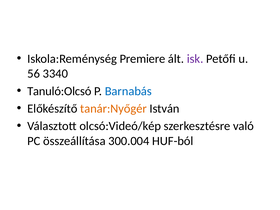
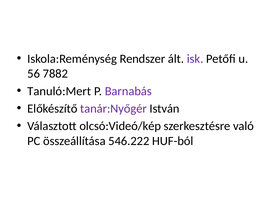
Premiere: Premiere -> Rendszer (142, 59)
3340: 3340 -> 7882 (55, 74)
Tanuló:Olcsó: Tanuló:Olcsó -> Tanuló:Mert (59, 91)
Barnabás colour: blue -> purple (128, 91)
tanár:Nyőgér colour: orange -> purple (113, 109)
300.004: 300.004 -> 546.222 (129, 141)
